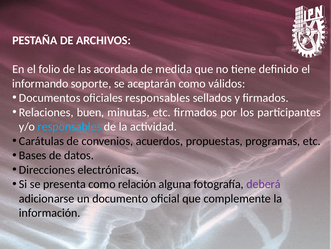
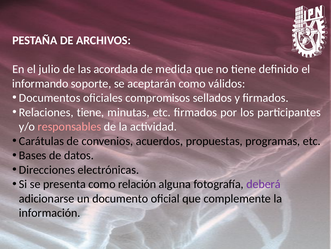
folio: folio -> julio (49, 69)
oficiales responsables: responsables -> compromisos (158, 98)
Relaciones buen: buen -> tiene (91, 112)
responsables colour: light blue -> pink (69, 126)
